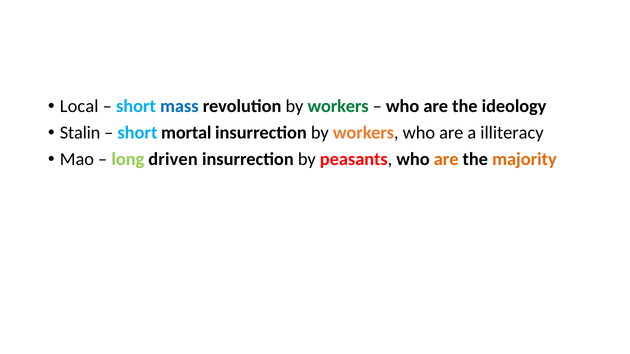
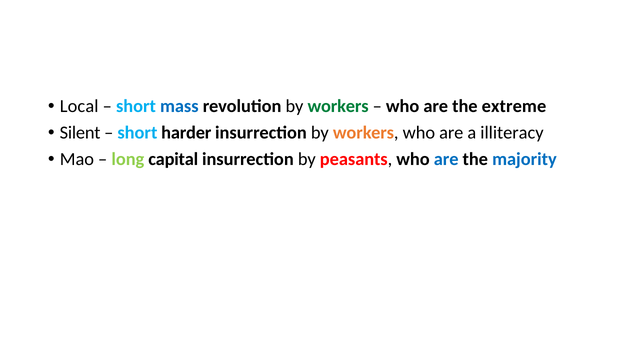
ideology: ideology -> extreme (514, 107)
Stalin: Stalin -> Silent (80, 133)
mortal: mortal -> harder (186, 133)
driven: driven -> capital (173, 159)
are colour: orange -> blue (446, 159)
majority colour: orange -> blue (524, 159)
